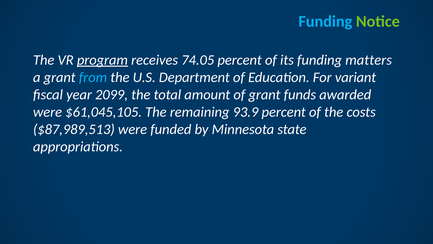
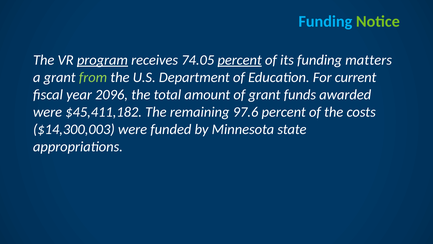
percent underline: none -> present (240, 60)
from colour: light blue -> light green (93, 77)
variant: variant -> current (356, 77)
2099: 2099 -> 2096 (112, 94)
$61,045,105: $61,045,105 -> $45,411,182 (104, 112)
93.9: 93.9 -> 97.6 (246, 112)
$87,989,513: $87,989,513 -> $14,300,003 (74, 129)
